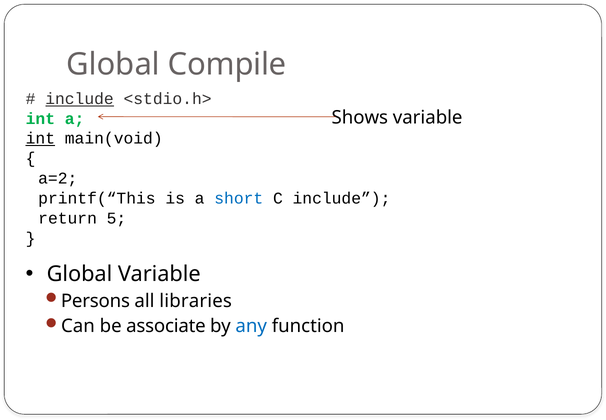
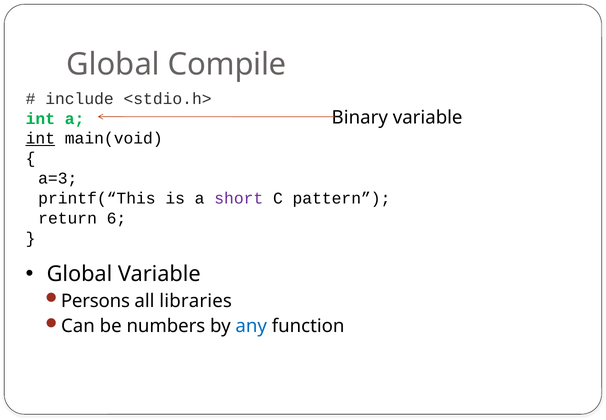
include underline: present -> none (80, 99)
Shows: Shows -> Binary (360, 118)
a=2: a=2 -> a=3 (58, 178)
short colour: blue -> purple (239, 198)
C include: include -> pattern (342, 198)
5: 5 -> 6 (116, 218)
associate: associate -> numbers (166, 326)
